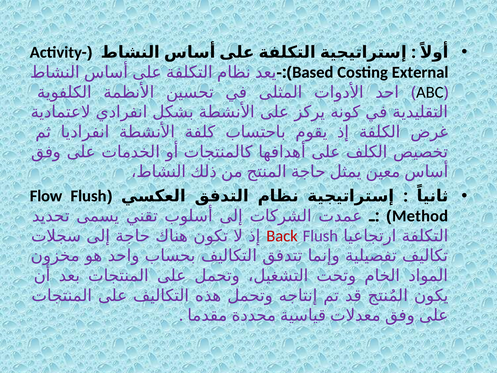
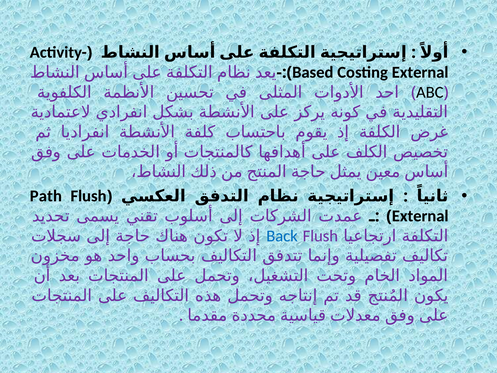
Flow: Flow -> Path (46, 196)
Method: Method -> External (420, 216)
Back colour: red -> blue (282, 236)
